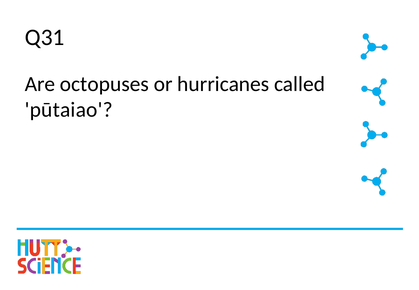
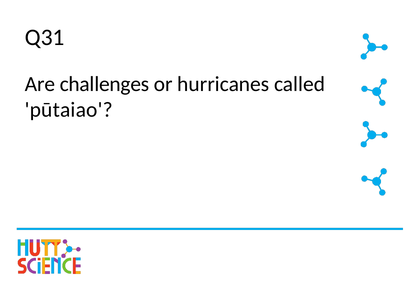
octopuses: octopuses -> challenges (105, 84)
